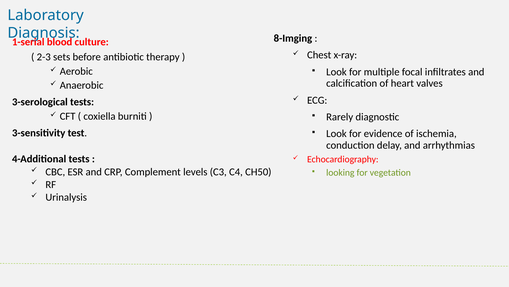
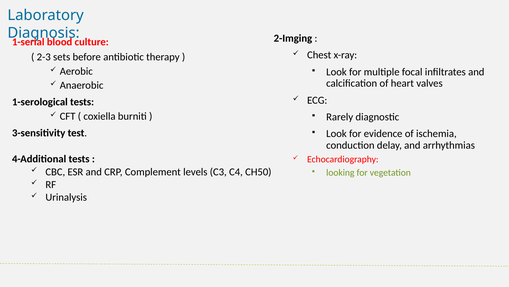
8-Imging: 8-Imging -> 2-Imging (293, 38)
3-serological: 3-serological -> 1-serological (40, 102)
